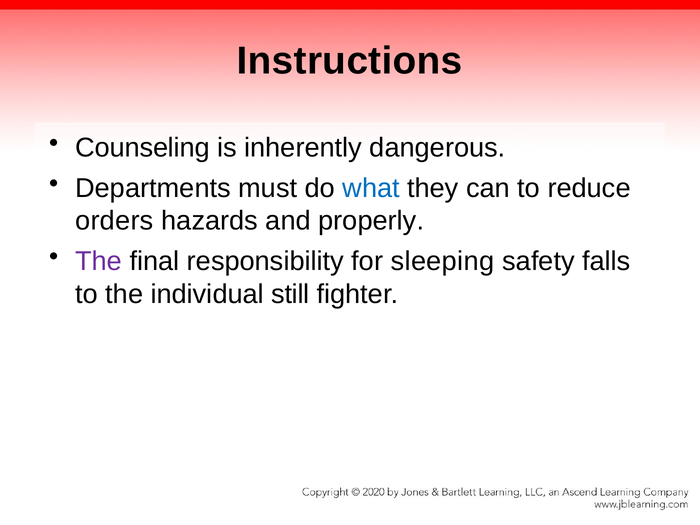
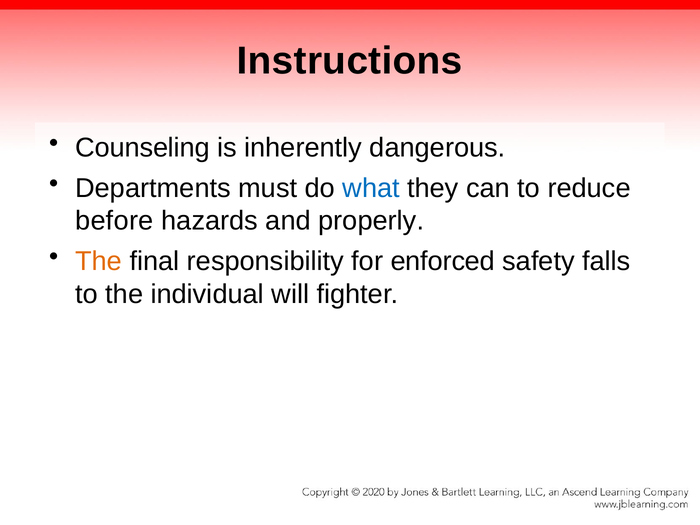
orders: orders -> before (114, 221)
The colour: purple -> orange (99, 261)
sleeping: sleeping -> enforced (443, 261)
still: still -> will (290, 294)
